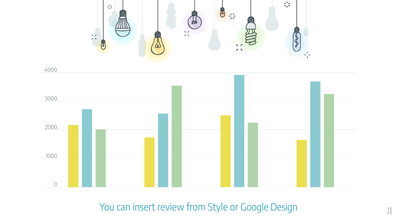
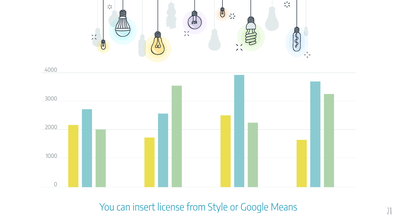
review: review -> license (171, 208)
Design: Design -> Means (284, 208)
